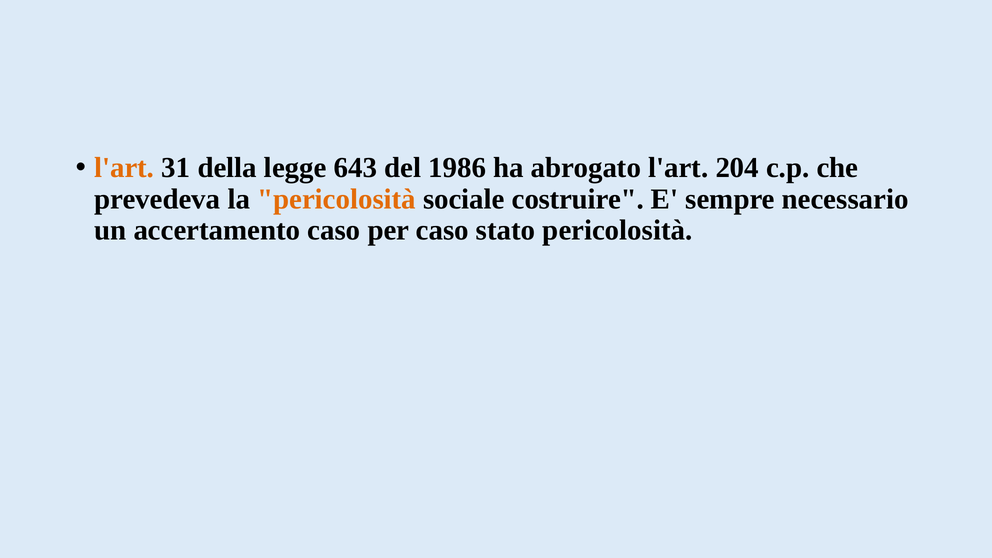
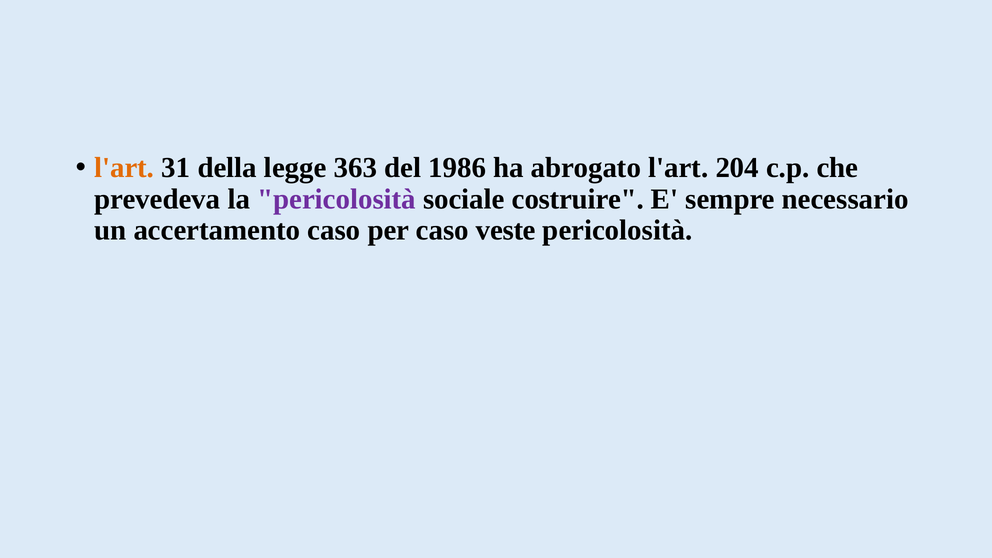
643: 643 -> 363 (355, 168)
pericolosità colour: orange -> purple (336, 199)
stato: stato -> veste (506, 230)
